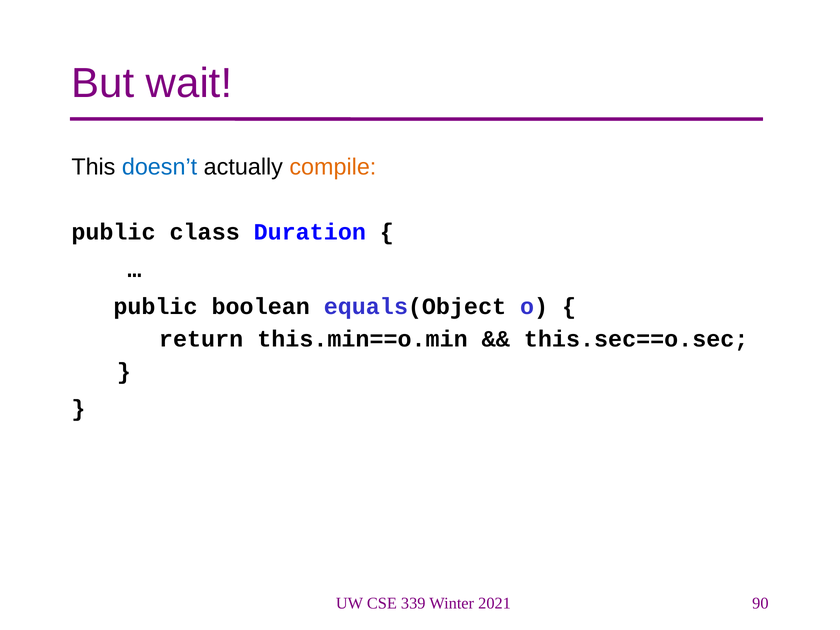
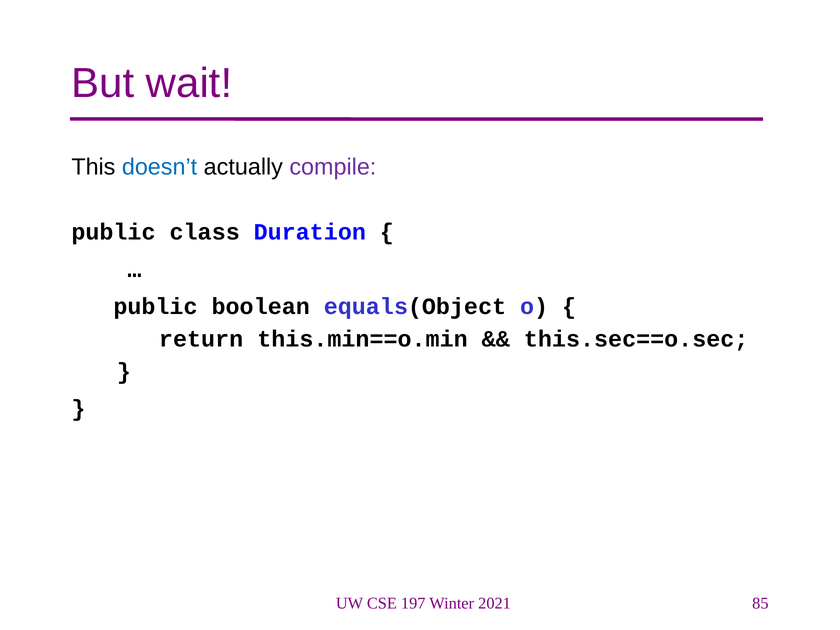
compile colour: orange -> purple (333, 167)
339: 339 -> 197 (413, 603)
90: 90 -> 85 (760, 603)
